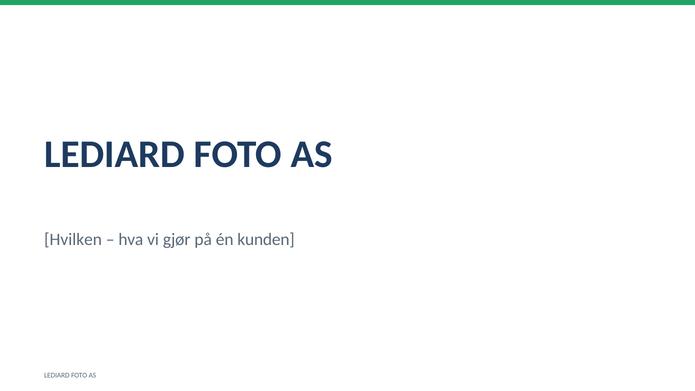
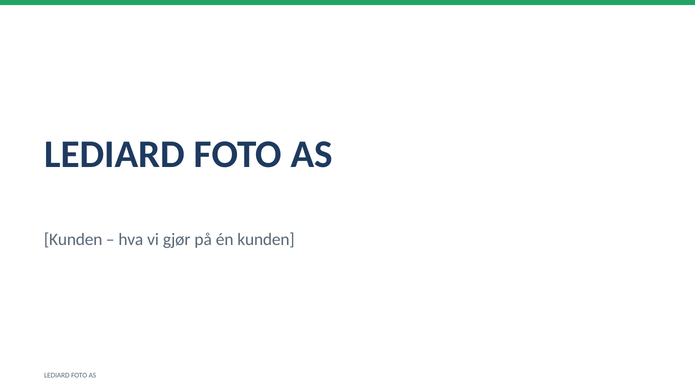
Hvilken: Hvilken -> Kunden (73, 239)
